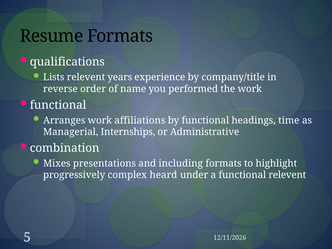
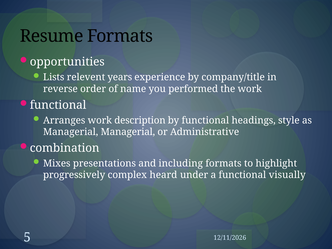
qualifications: qualifications -> opportunities (67, 62)
affiliations: affiliations -> description (140, 120)
time: time -> style (289, 120)
Managerial Internships: Internships -> Managerial (128, 132)
functional relevent: relevent -> visually (287, 175)
